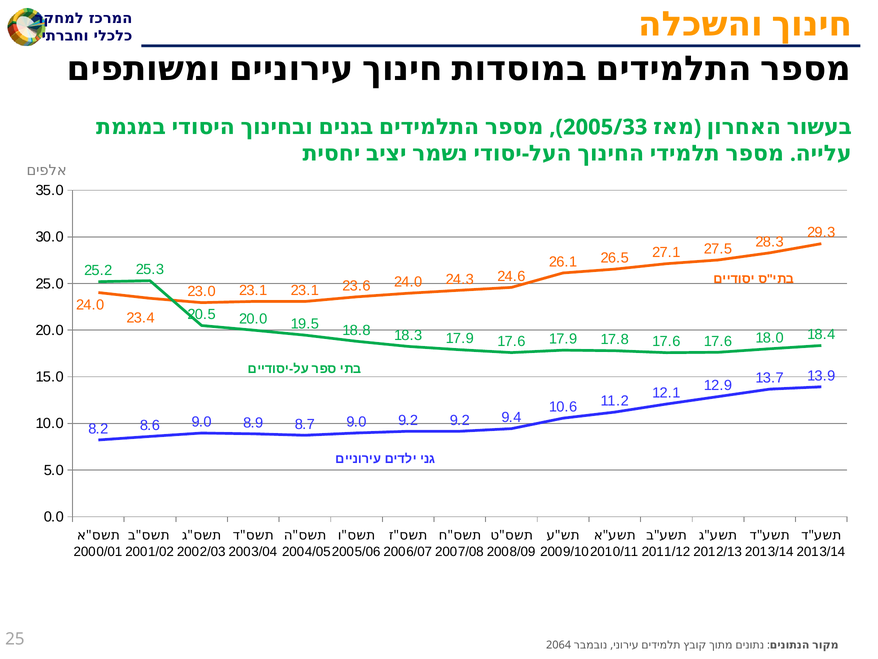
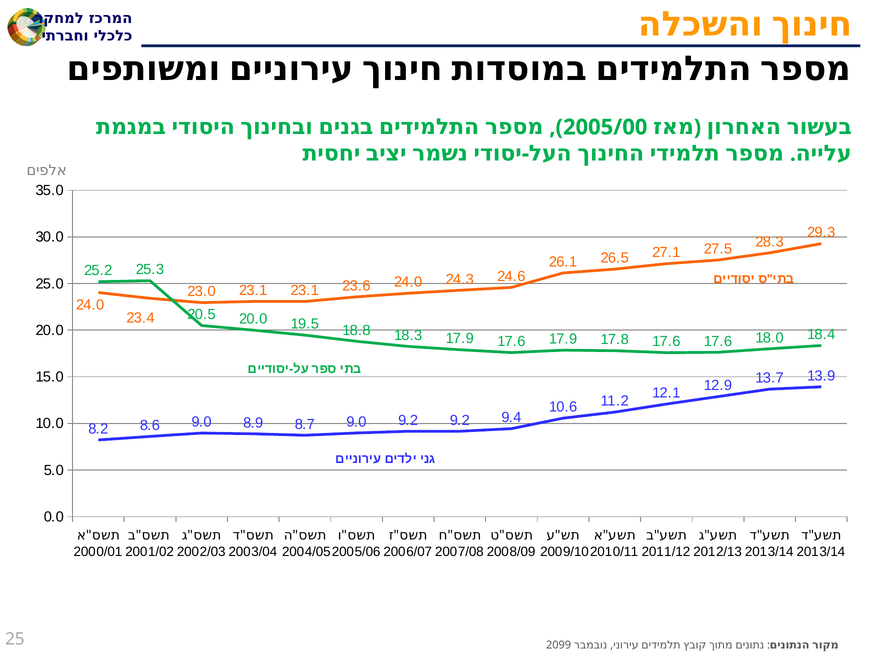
2005/33: 2005/33 -> 2005/00 (605, 127)
2064: 2064 -> 2099 (559, 645)
